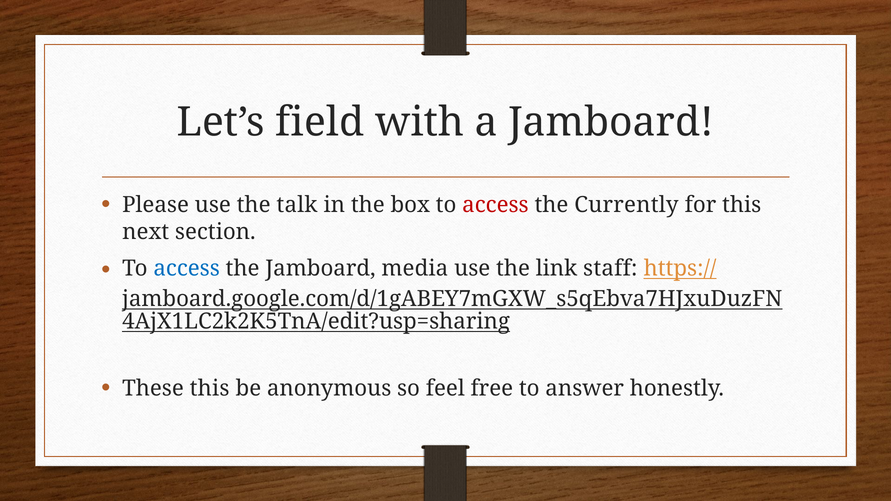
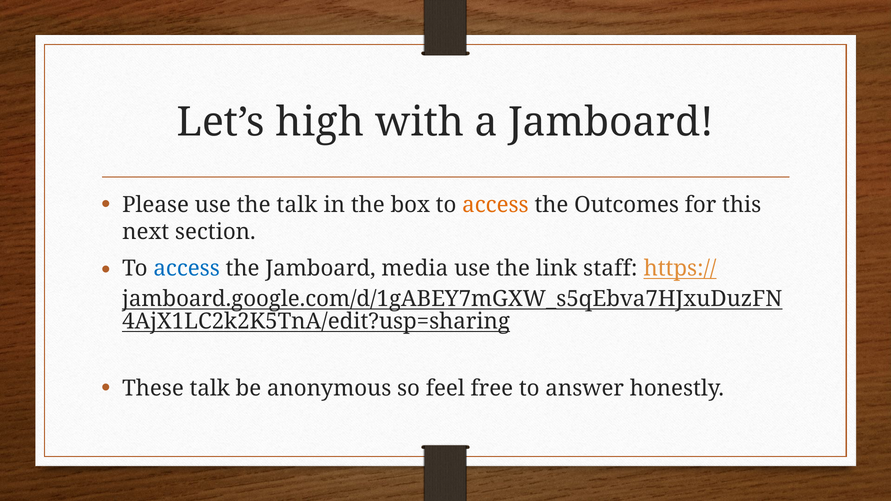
field: field -> high (320, 122)
access colour: red -> orange (495, 205)
Currently: Currently -> Outcomes (627, 205)
These this: this -> talk (210, 388)
